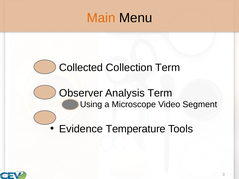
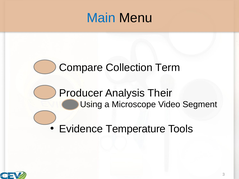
Main colour: orange -> blue (101, 18)
Collected: Collected -> Compare (81, 68)
Observer: Observer -> Producer (81, 93)
Analysis Term: Term -> Their (160, 93)
